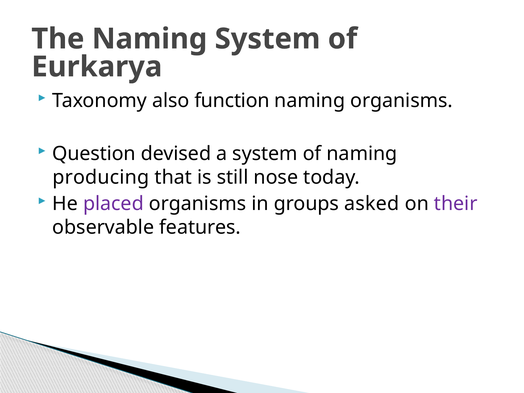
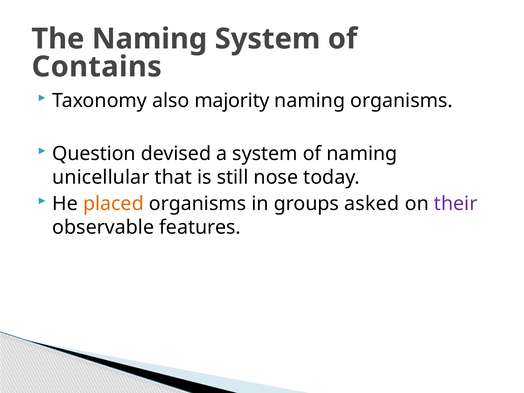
Eurkarya: Eurkarya -> Contains (97, 67)
function: function -> majority (232, 101)
producing: producing -> unicellular (101, 177)
placed colour: purple -> orange (113, 204)
